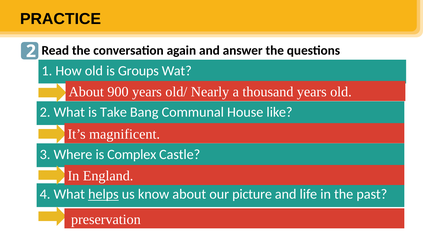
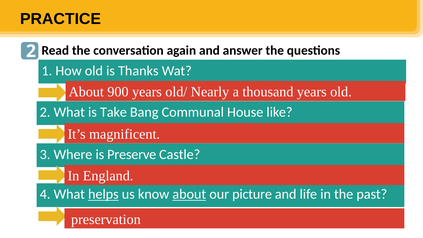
Groups: Groups -> Thanks (138, 71)
Complex: Complex -> Preserve (132, 154)
about underline: none -> present (189, 194)
